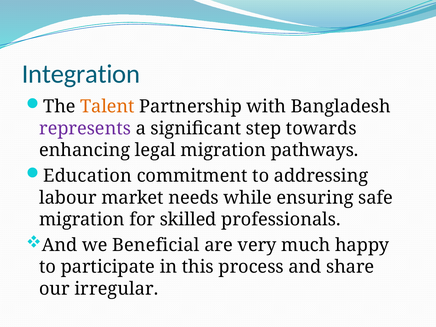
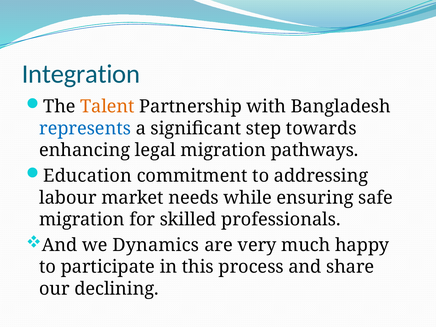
represents colour: purple -> blue (85, 128)
Beneficial: Beneficial -> Dynamics (156, 245)
irregular: irregular -> declining (117, 289)
